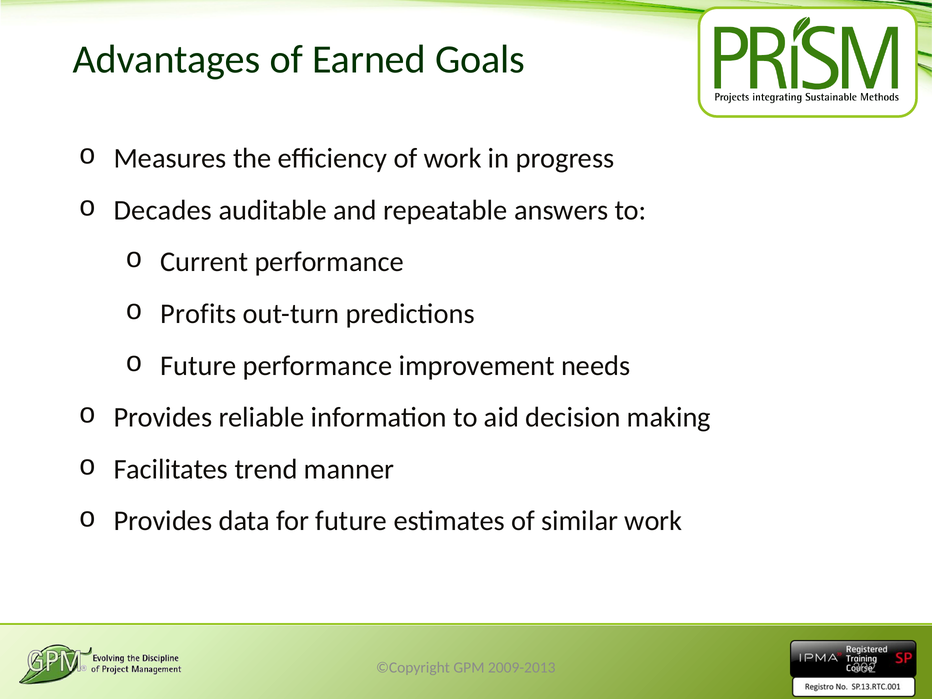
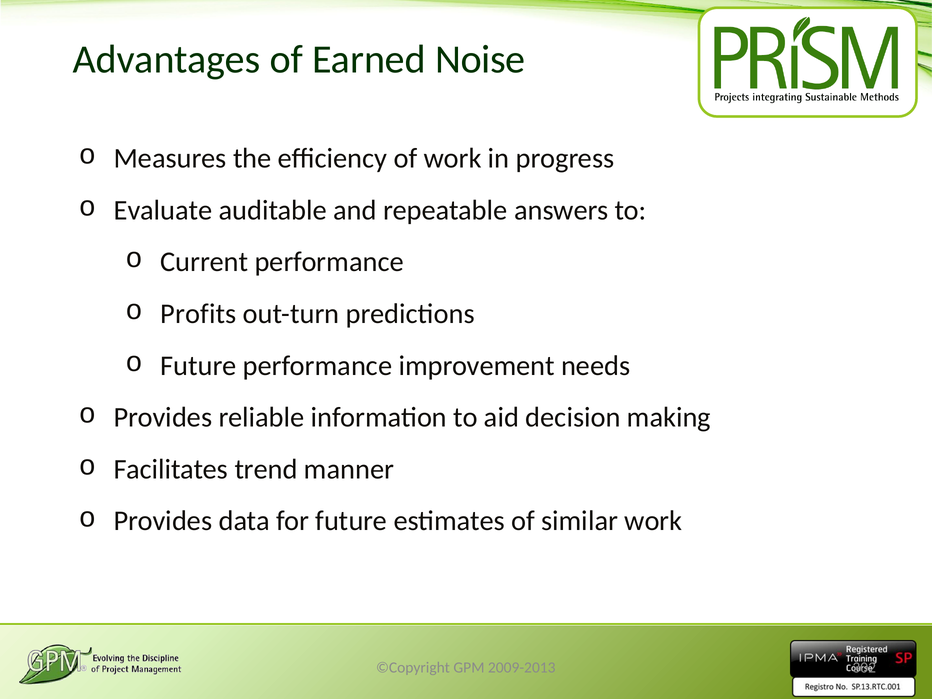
Goals: Goals -> Noise (480, 59)
Decades: Decades -> Evaluate (163, 210)
